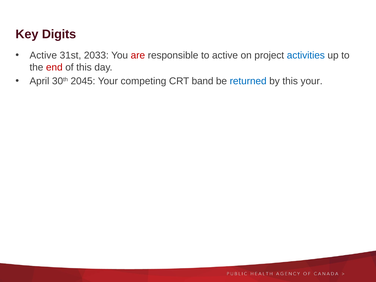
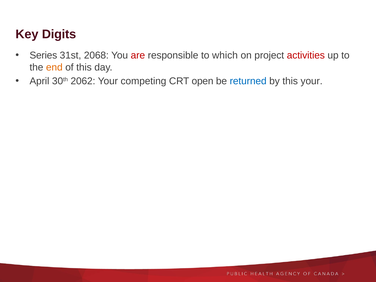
Active: Active -> Series (43, 55)
2033: 2033 -> 2068 (96, 55)
to active: active -> which (225, 55)
activities colour: blue -> red (306, 55)
end colour: red -> orange (54, 67)
2045: 2045 -> 2062 (83, 81)
band: band -> open (203, 81)
